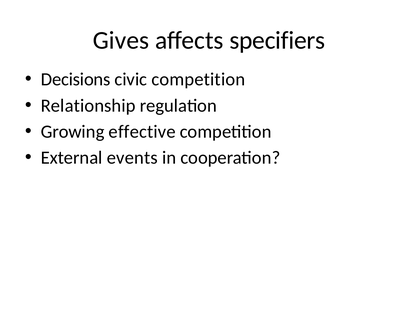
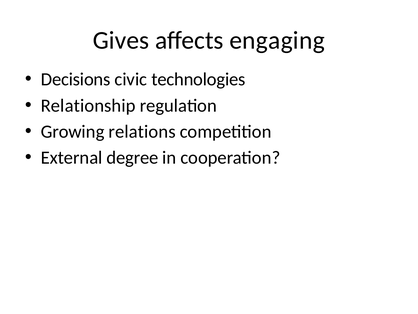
specifiers: specifiers -> engaging (277, 40)
civic competition: competition -> technologies (198, 79)
effective: effective -> relations (142, 131)
events: events -> degree (132, 157)
